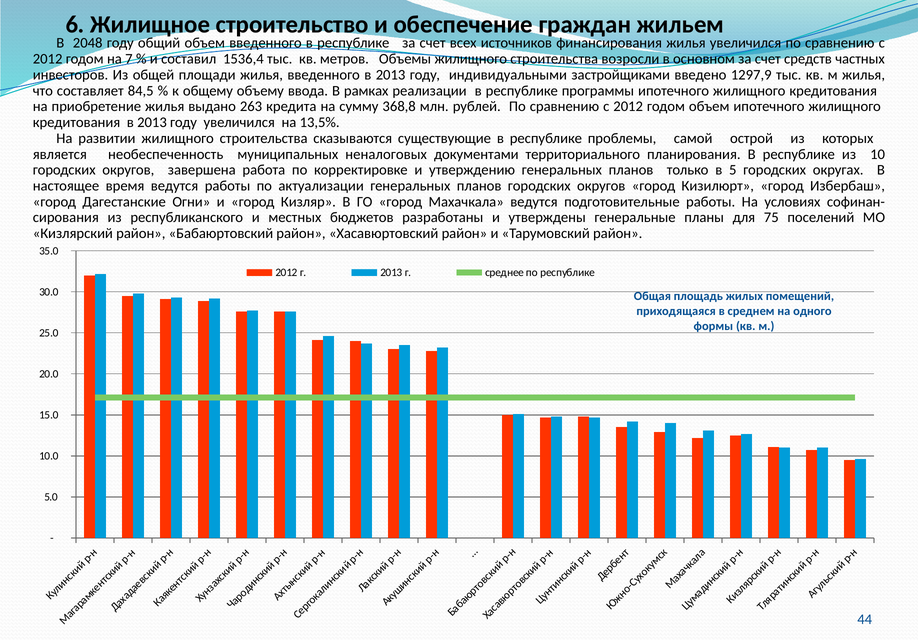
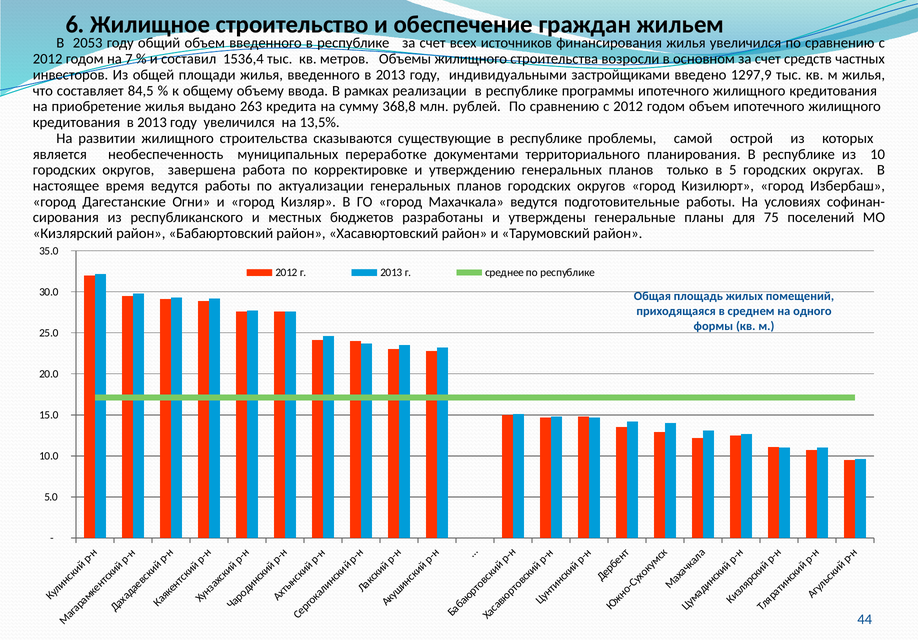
2048: 2048 -> 2053 (88, 43)
неналоговых: неналоговых -> переработке (386, 154)
